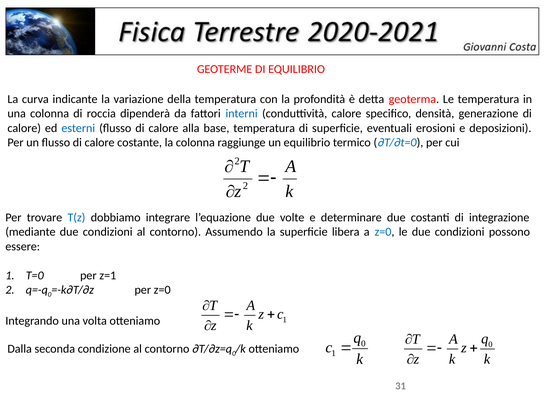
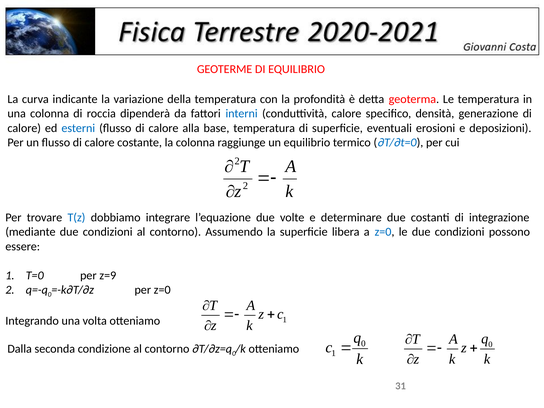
z=1: z=1 -> z=9 (108, 275)
